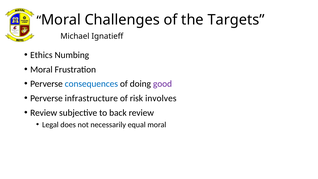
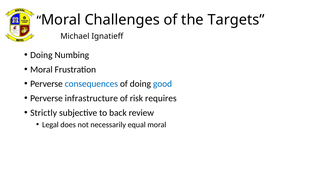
Ethics: Ethics -> Doing (41, 55)
good colour: purple -> blue (162, 84)
involves: involves -> requires (161, 98)
Review: Review -> Strictly (44, 113)
